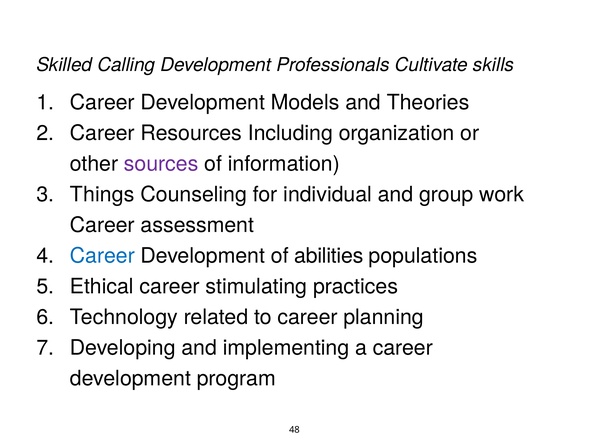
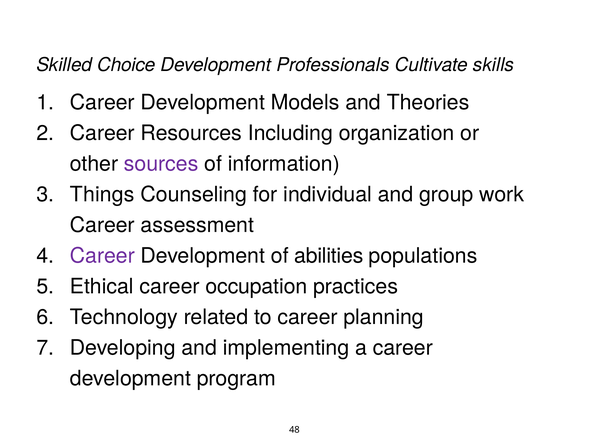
Calling: Calling -> Choice (126, 65)
Career colour: blue -> purple (102, 256)
stimulating: stimulating -> occupation (256, 286)
